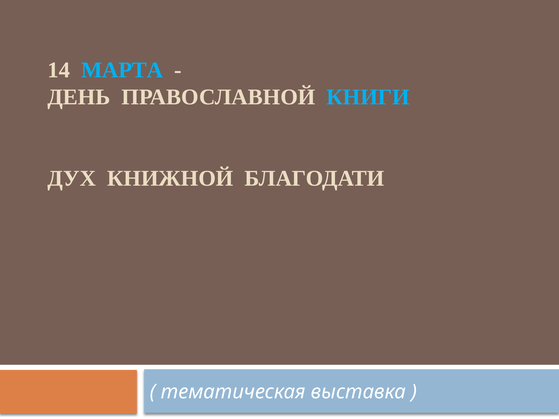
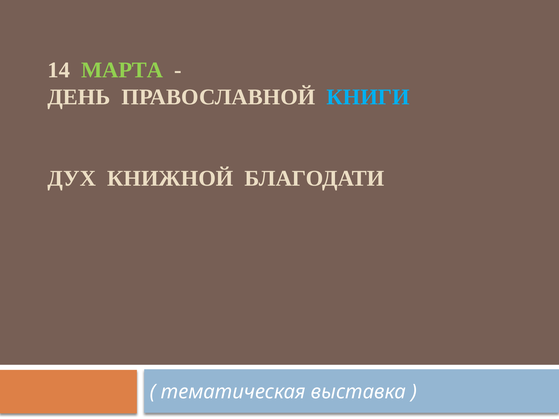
МАРТА colour: light blue -> light green (122, 70)
